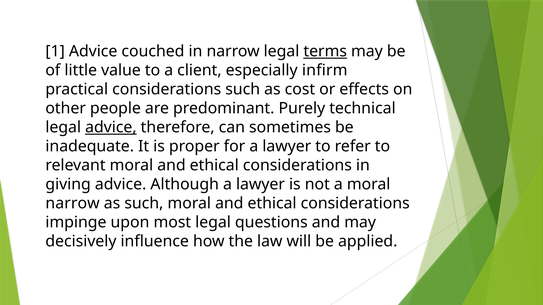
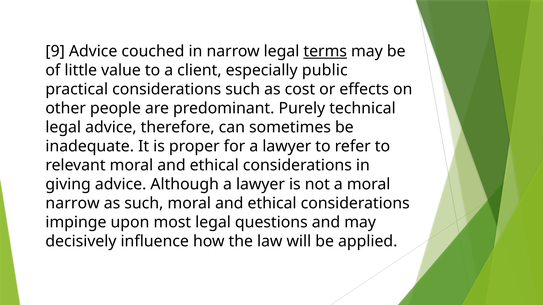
1: 1 -> 9 (55, 51)
infirm: infirm -> public (325, 70)
advice underline: present -> none (111, 127)
